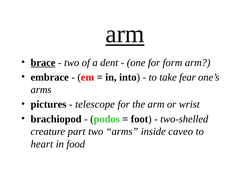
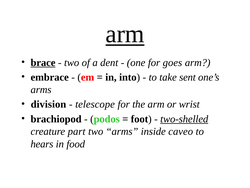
form: form -> goes (172, 62)
fear: fear -> sent (187, 77)
pictures: pictures -> division (48, 104)
two-shelled underline: none -> present (184, 119)
heart: heart -> hears (42, 144)
